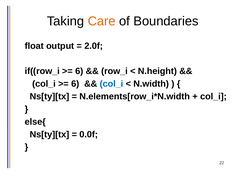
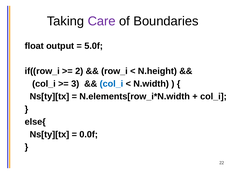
Care colour: orange -> purple (102, 21)
2.0f: 2.0f -> 5.0f (94, 46)
6: 6 -> 2 (79, 71)
6: 6 -> 3 (75, 84)
